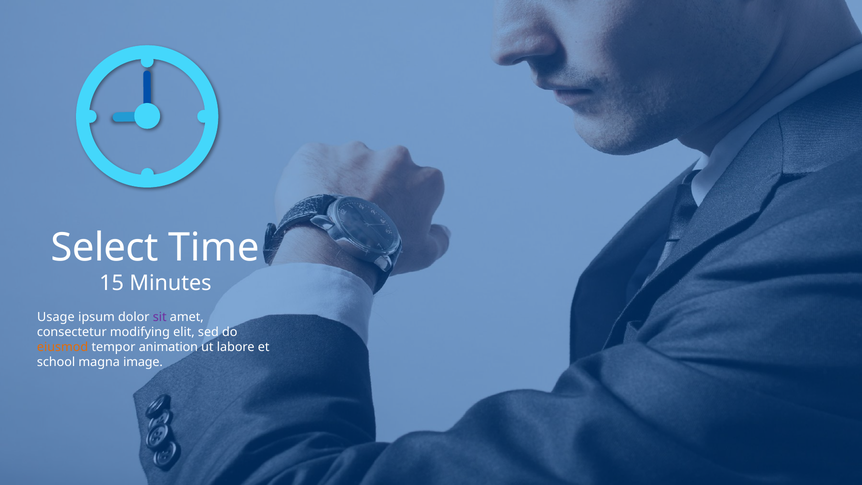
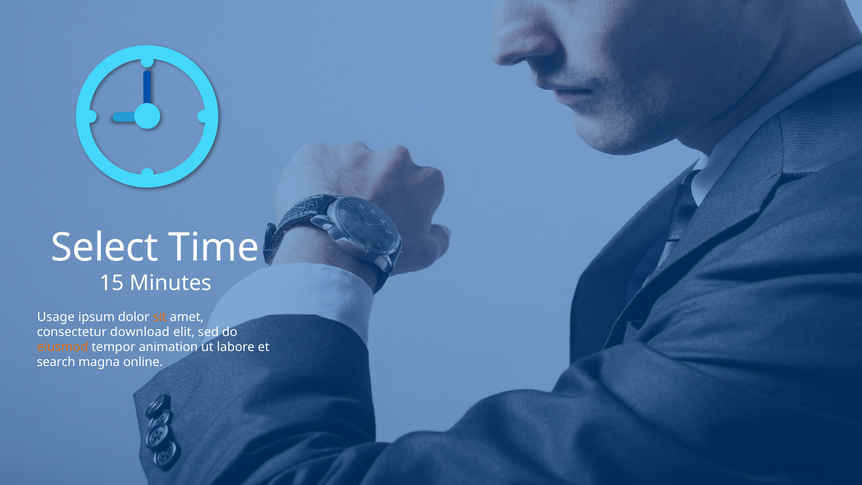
sit colour: purple -> orange (160, 317)
modifying: modifying -> download (140, 332)
school: school -> search (56, 362)
image: image -> online (143, 362)
